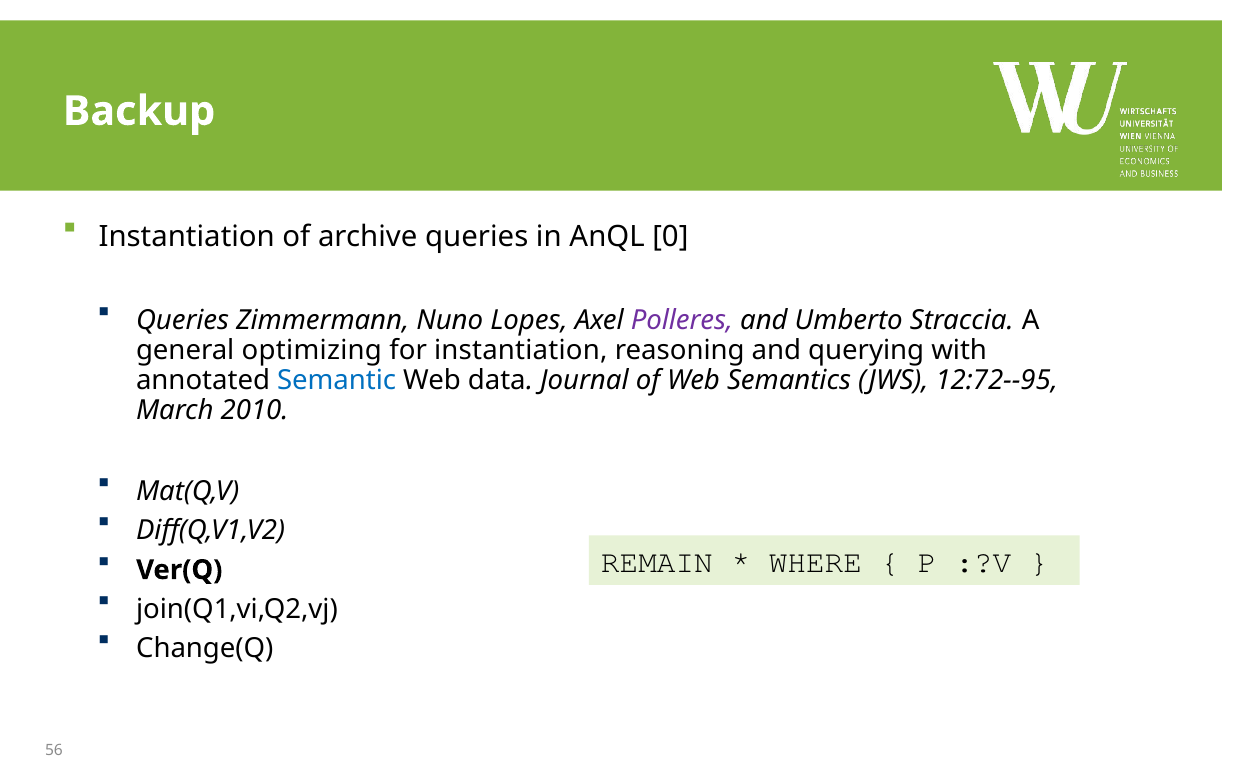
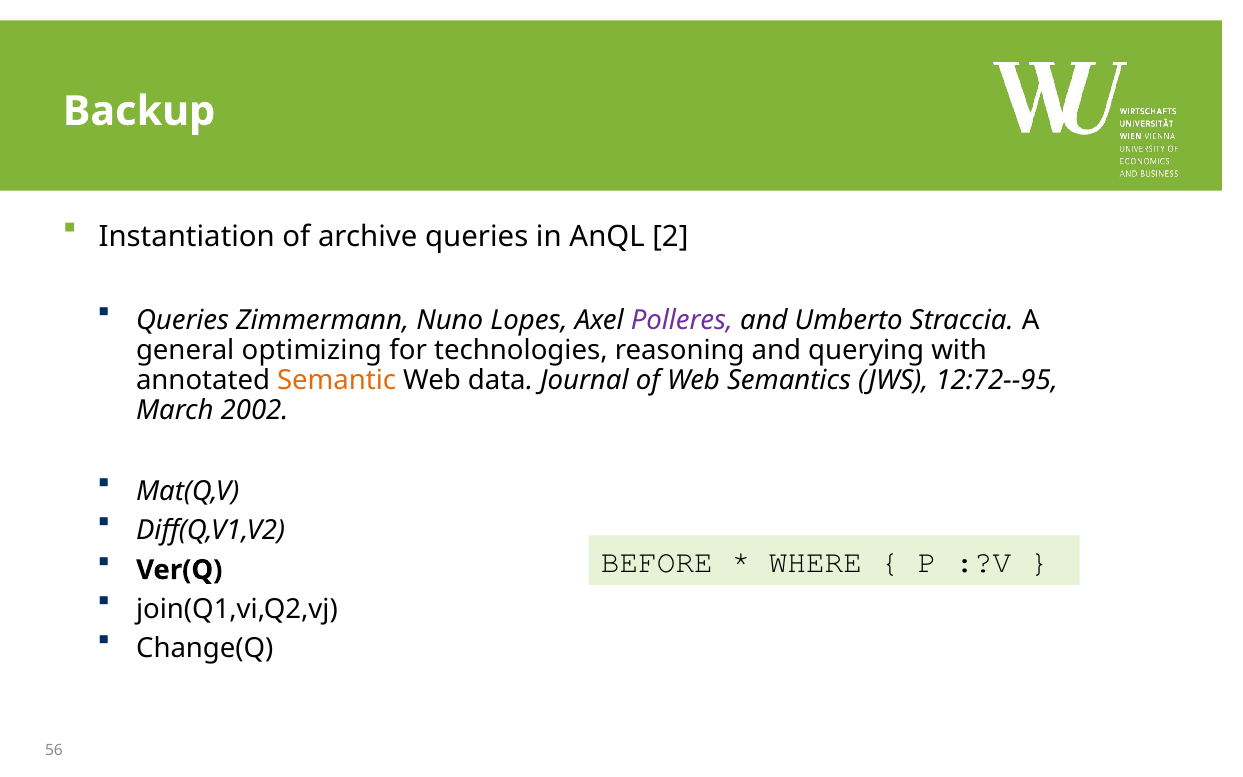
0: 0 -> 2 (670, 236)
for instantiation: instantiation -> technologies (521, 351)
Semantic colour: blue -> orange (337, 380)
2010: 2010 -> 2002 (255, 410)
REMAIN: REMAIN -> BEFORE (657, 562)
